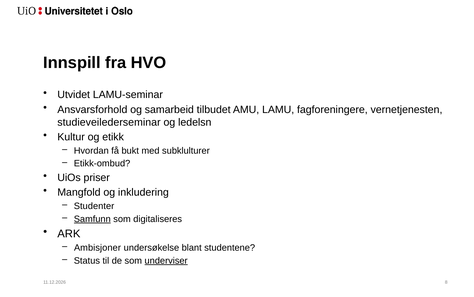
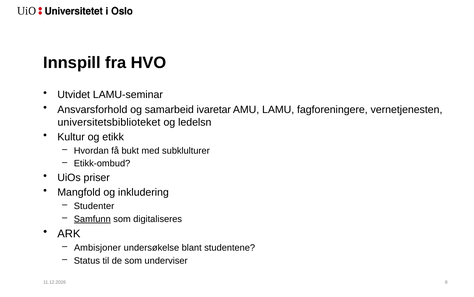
tilbudet: tilbudet -> ivaretar (214, 109)
studieveilederseminar: studieveilederseminar -> universitetsbiblioteket (109, 122)
underviser underline: present -> none (166, 260)
